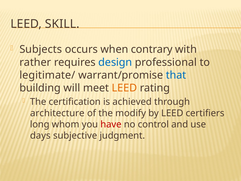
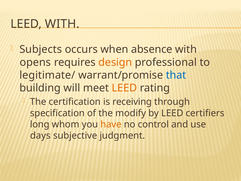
LEED SKILL: SKILL -> WITH (62, 24)
contrary: contrary -> absence (152, 49)
rather: rather -> opens (35, 62)
design colour: blue -> orange (115, 62)
achieved: achieved -> receiving (132, 102)
architecture: architecture -> specification (57, 113)
have colour: red -> orange (111, 124)
